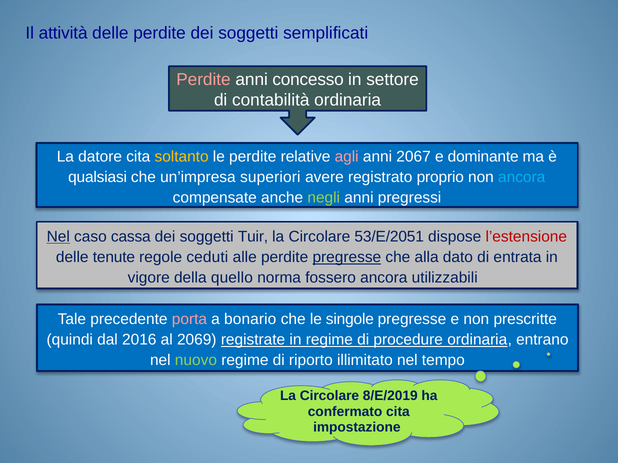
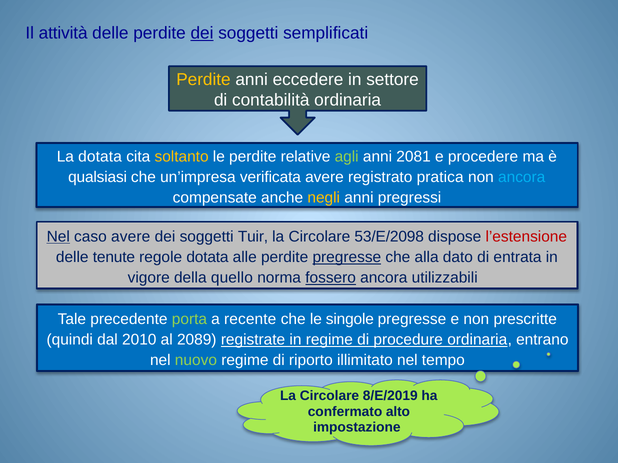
dei underline: none -> present (202, 33)
Perdite colour: pink -> yellow (203, 79)
concesso: concesso -> eccedere (308, 79)
La datore: datore -> dotata (100, 157)
agli colour: pink -> light green (347, 157)
2067: 2067 -> 2081 (414, 157)
dominante: dominante -> procedere (483, 157)
superiori: superiori -> verificata (270, 177)
proprio: proprio -> pratica (440, 177)
negli colour: light green -> yellow (324, 198)
caso cassa: cassa -> avere (131, 237)
53/E/2051: 53/E/2051 -> 53/E/2098 (389, 237)
regole ceduti: ceduti -> dotata (207, 257)
fossero underline: none -> present (331, 278)
porta colour: pink -> light green (189, 320)
bonario: bonario -> recente (250, 320)
2016: 2016 -> 2010 (139, 340)
2069: 2069 -> 2089 (197, 340)
confermato cita: cita -> alto (398, 412)
